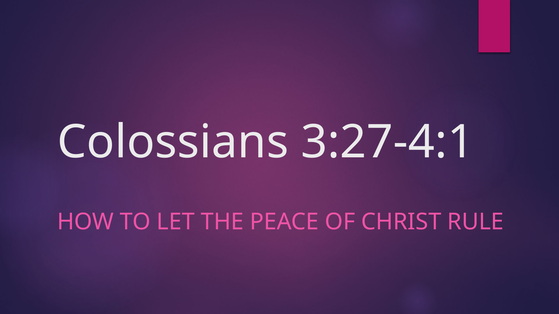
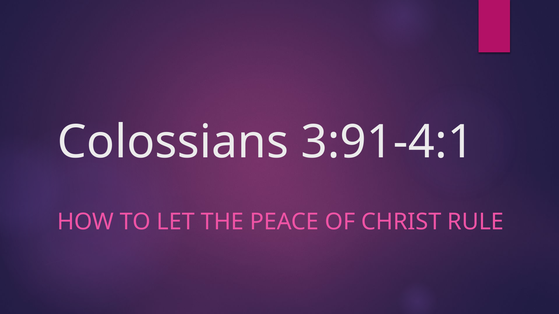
3:27-4:1: 3:27-4:1 -> 3:91-4:1 (387, 142)
